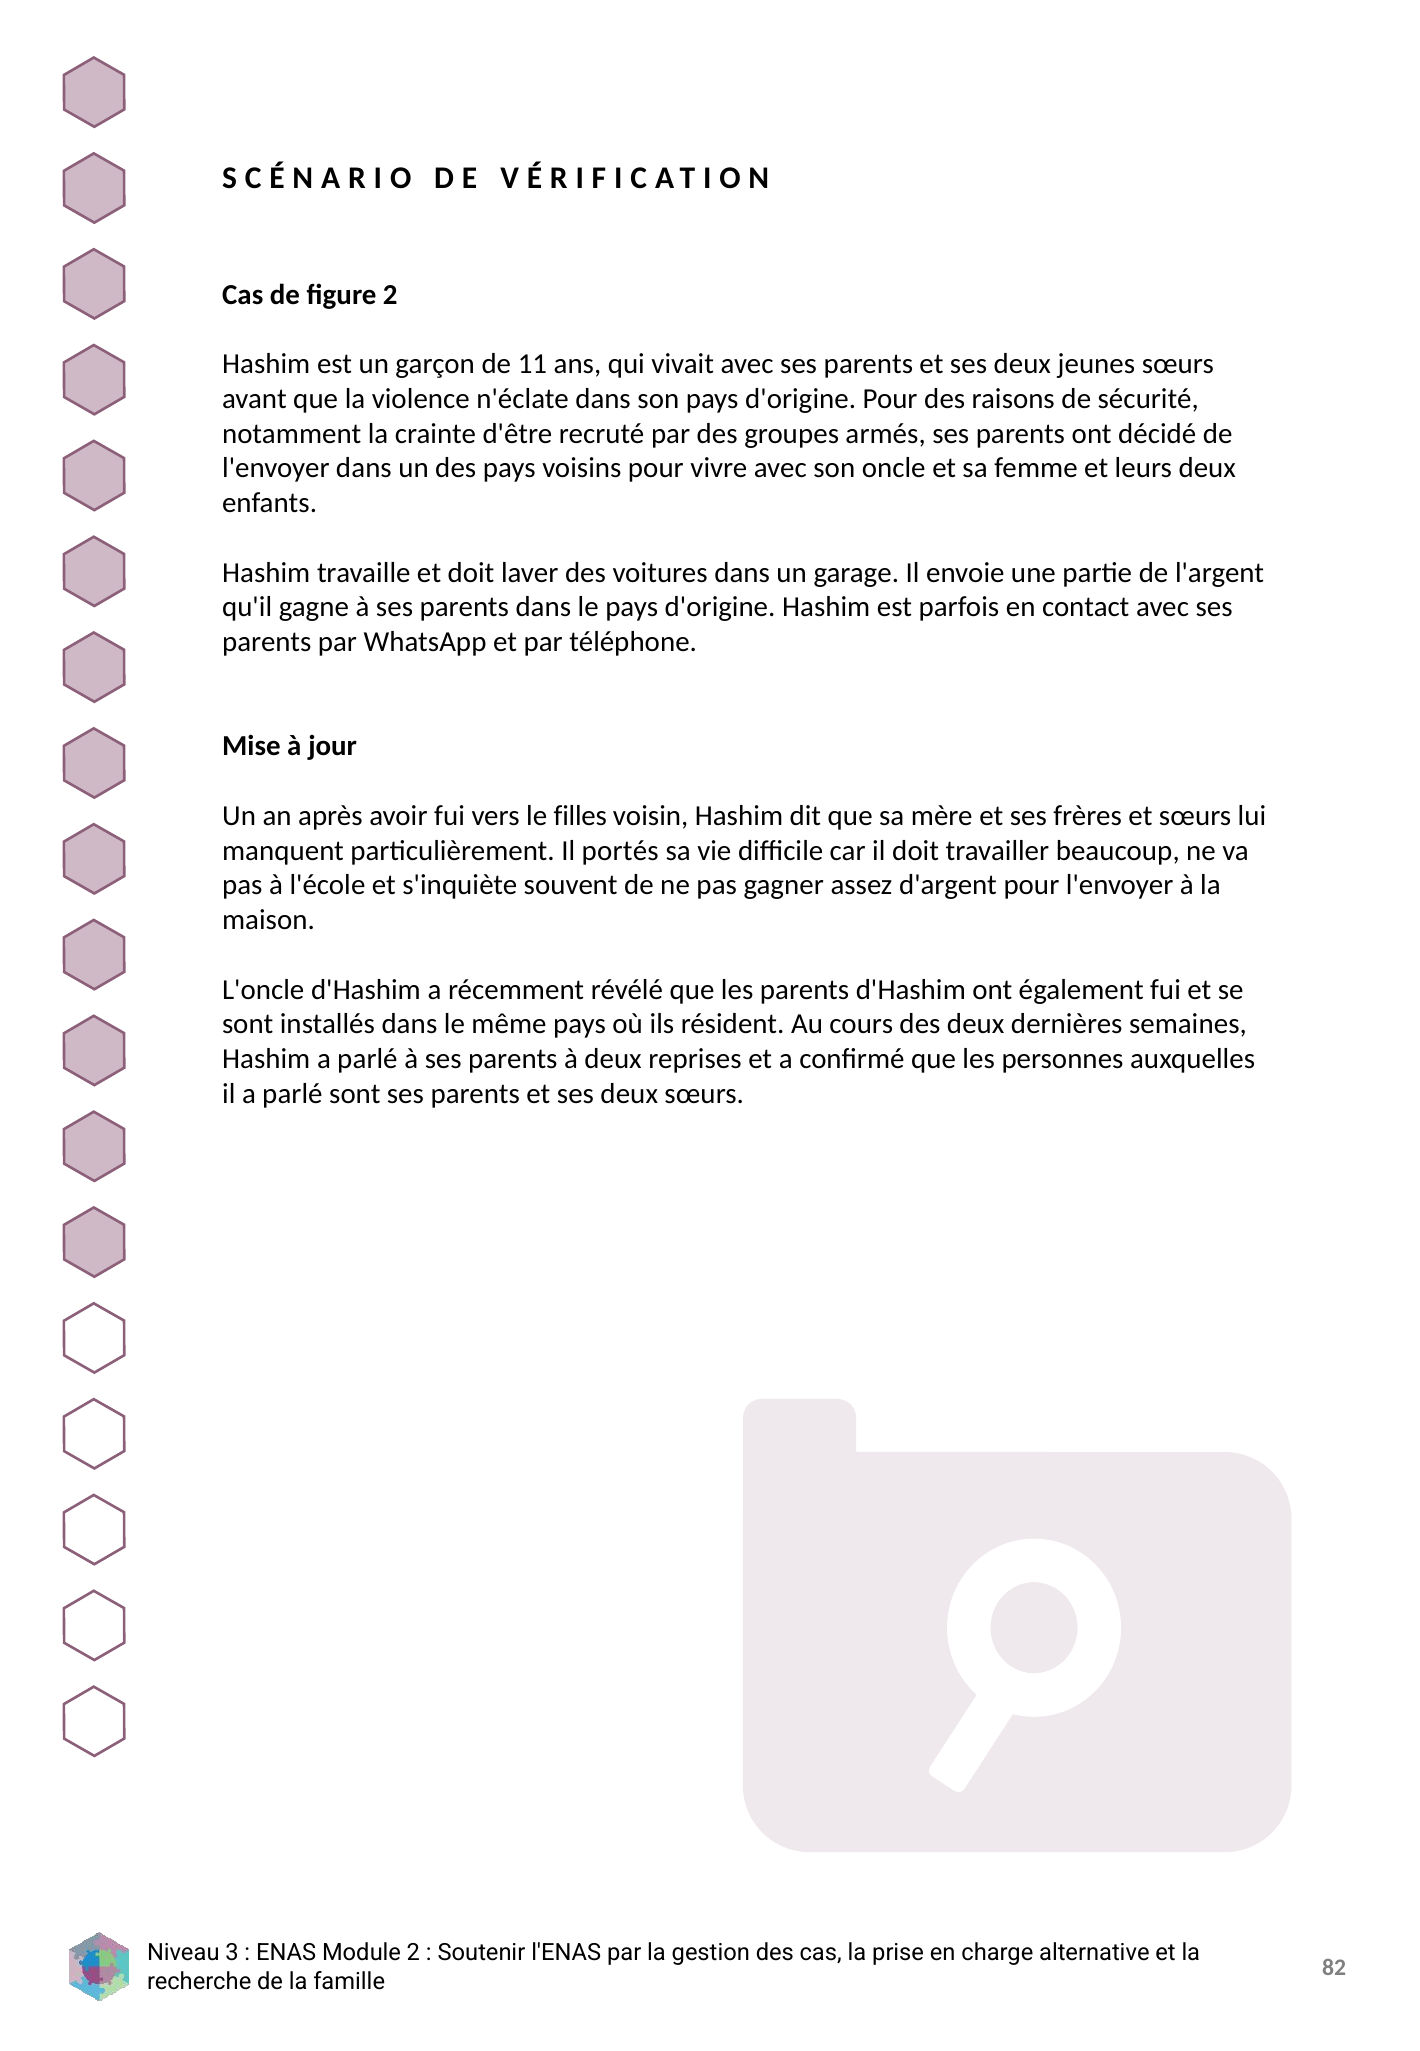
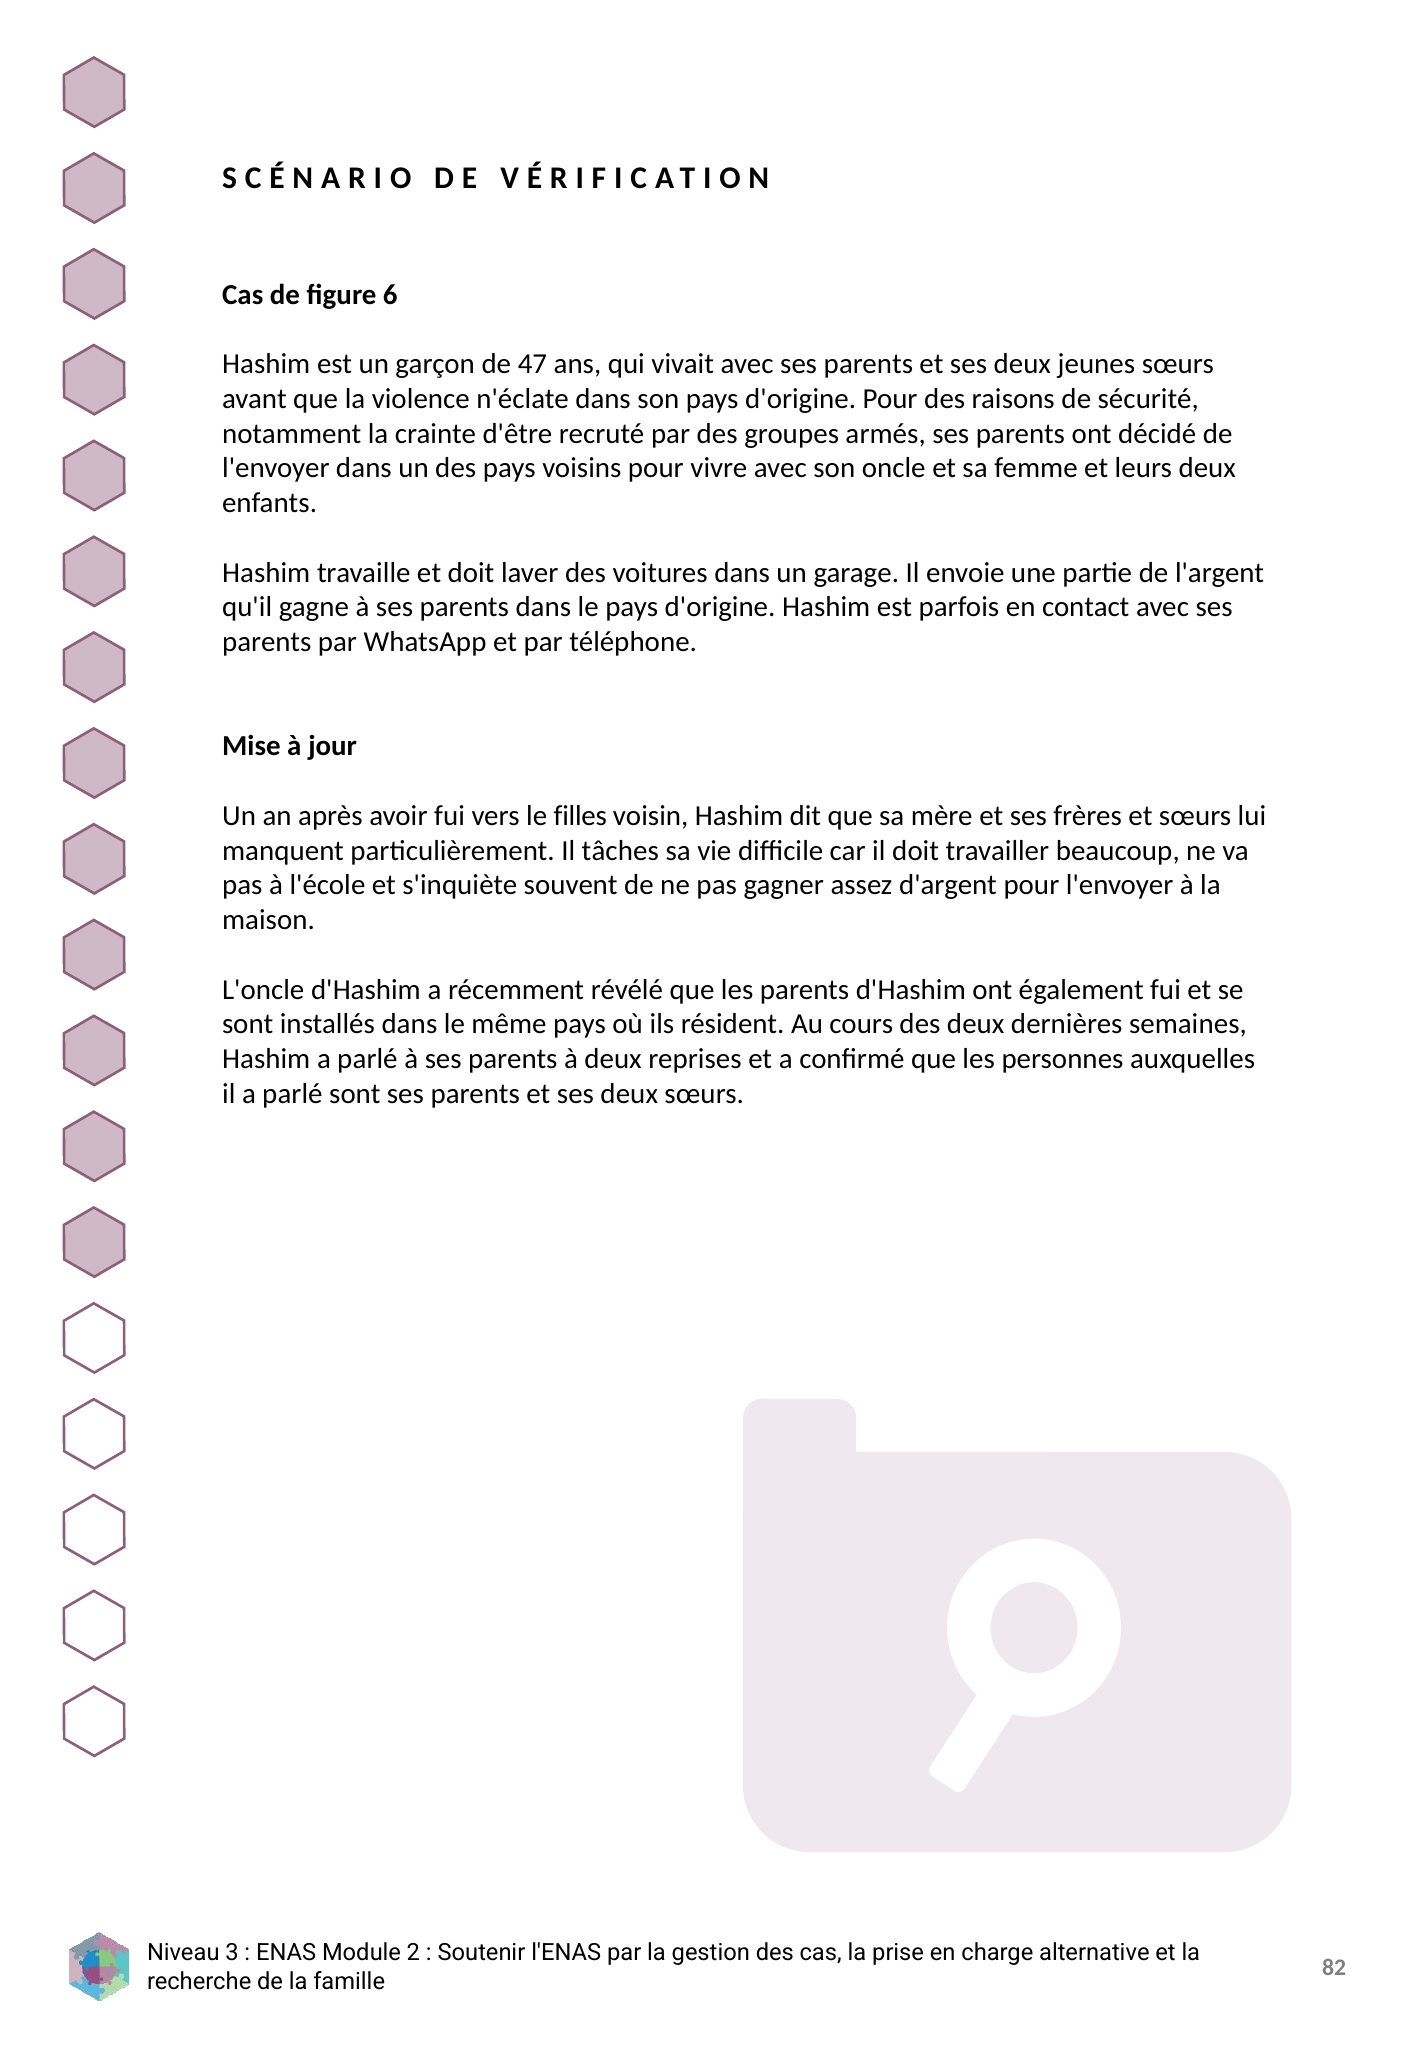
figure 2: 2 -> 6 (390, 295)
11: 11 -> 47 (532, 364)
portés: portés -> tâches (620, 851)
